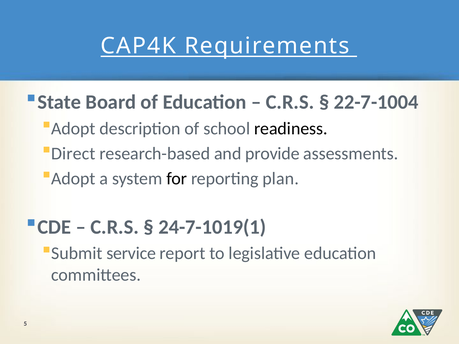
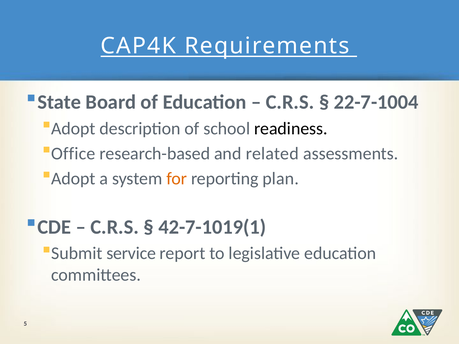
Direct: Direct -> Office (73, 154)
provide: provide -> related (272, 154)
for colour: black -> orange (177, 179)
24-7-1019(1: 24-7-1019(1 -> 42-7-1019(1 (212, 227)
